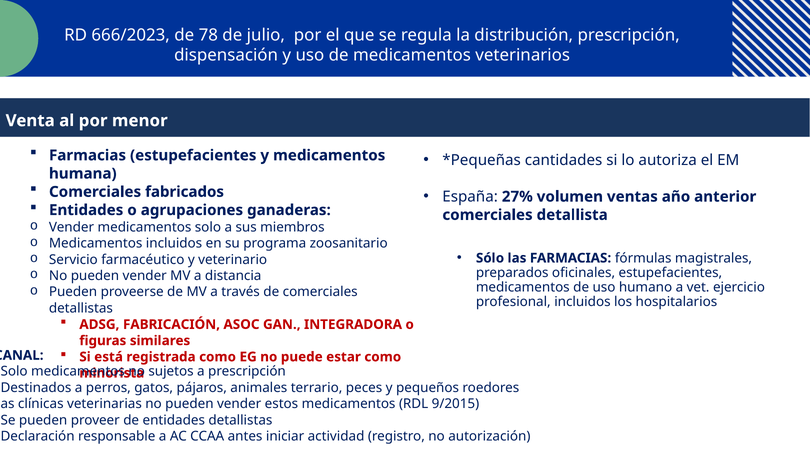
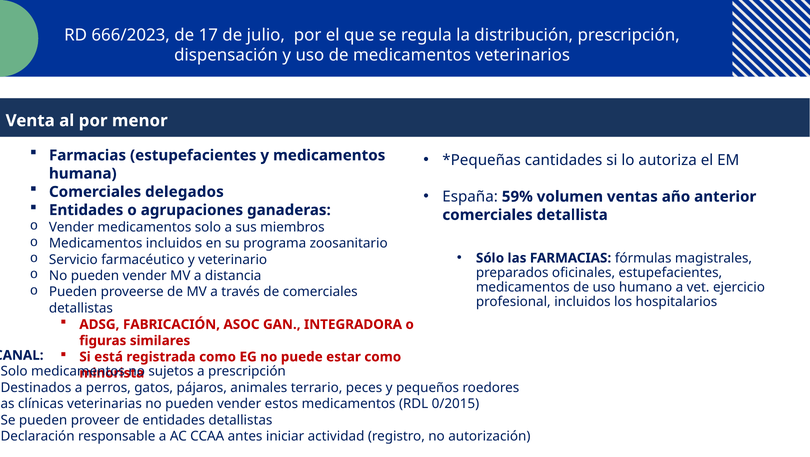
78: 78 -> 17 (208, 35)
fabricados: fabricados -> delegados (184, 192)
27%: 27% -> 59% (517, 196)
9/2015: 9/2015 -> 0/2015 (455, 403)
